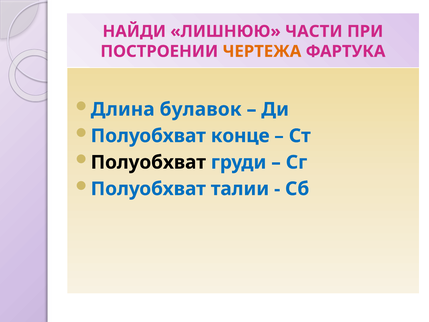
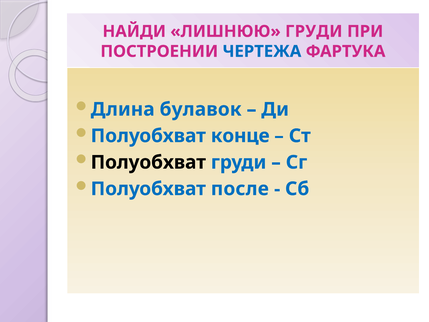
ЛИШНЮЮ ЧАСТИ: ЧАСТИ -> ГРУДИ (314, 31)
ЧЕРТЕЖА colour: orange -> blue (262, 51)
талии: талии -> после (240, 189)
